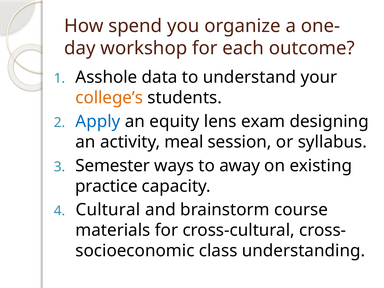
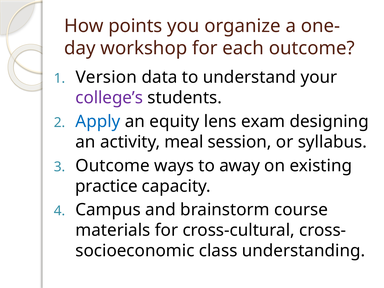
spend: spend -> points (135, 26)
Asshole: Asshole -> Version (106, 77)
college’s colour: orange -> purple (109, 98)
Semester: Semester -> Outcome (113, 166)
Cultural: Cultural -> Campus (108, 210)
